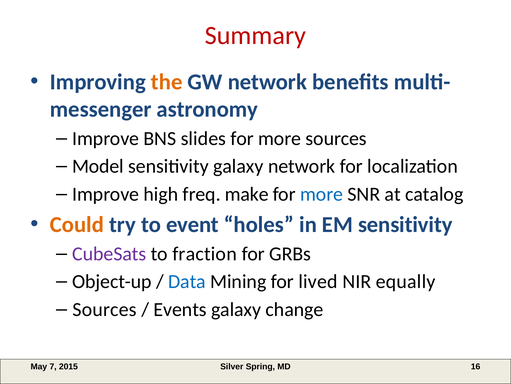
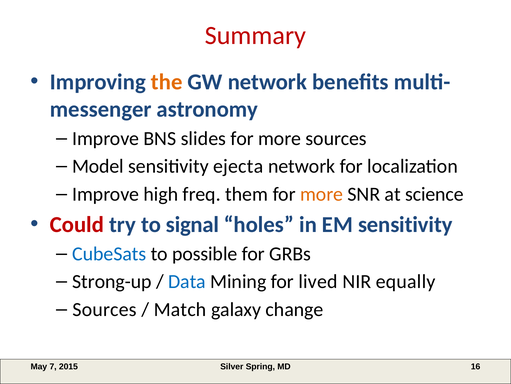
sensitivity galaxy: galaxy -> ejecta (238, 166)
make: make -> them (247, 194)
more colour: blue -> orange (322, 194)
catalog: catalog -> science (434, 194)
Could colour: orange -> red (77, 224)
event: event -> signal (192, 224)
CubeSats colour: purple -> blue (109, 253)
fraction: fraction -> possible (205, 253)
Object-up: Object-up -> Strong-up (112, 281)
Events: Events -> Match (180, 309)
